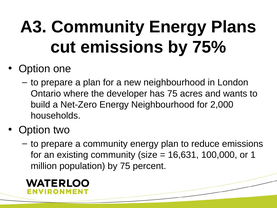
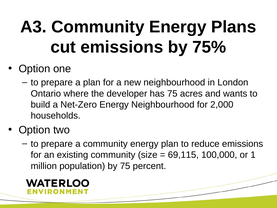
16,631: 16,631 -> 69,115 (183, 155)
